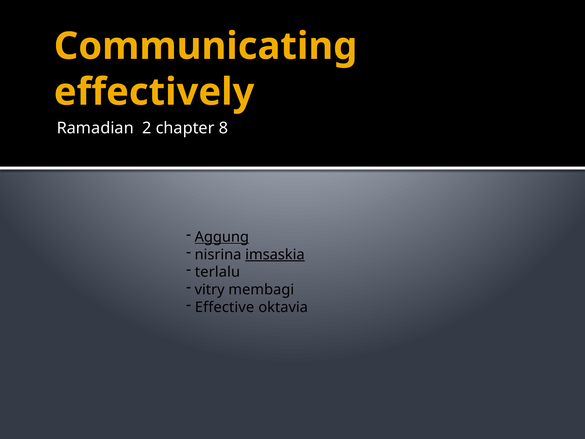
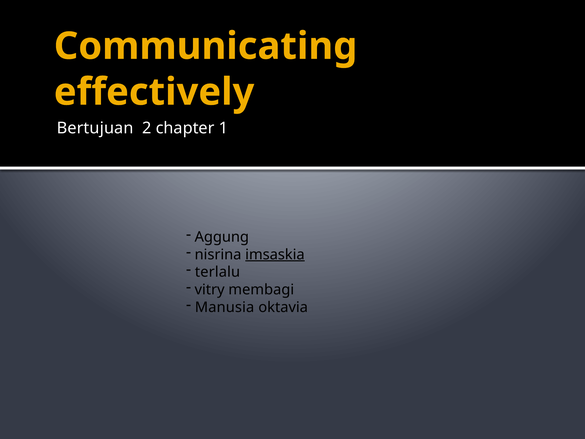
Ramadian: Ramadian -> Bertujuan (95, 128)
8: 8 -> 1 (223, 128)
Aggung underline: present -> none (222, 237)
Effective: Effective -> Manusia (225, 307)
